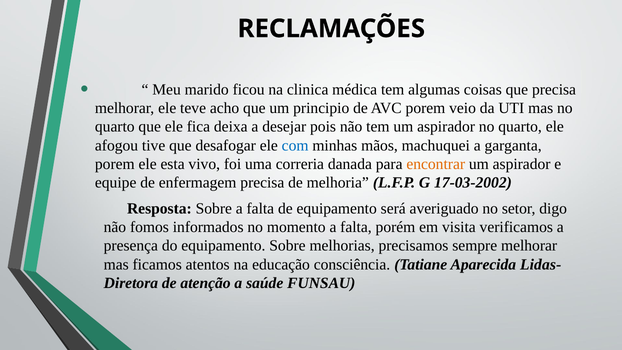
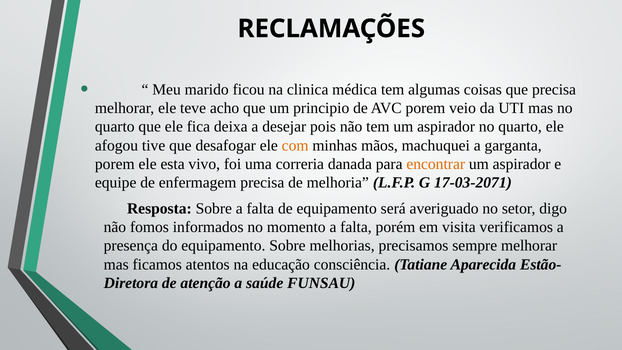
com colour: blue -> orange (295, 145)
17-03-2002: 17-03-2002 -> 17-03-2071 (473, 183)
Lidas-: Lidas- -> Estão- (541, 264)
